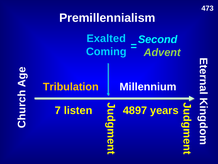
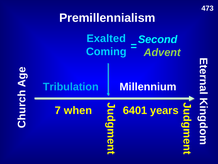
Tribulation colour: yellow -> light blue (71, 87)
listen: listen -> when (78, 110)
4897: 4897 -> 6401 (135, 110)
